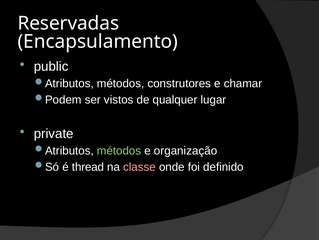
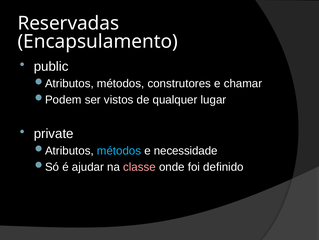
métodos colour: light green -> light blue (119, 150)
organização: organização -> necessidade (186, 150)
thread: thread -> ajudar (88, 166)
